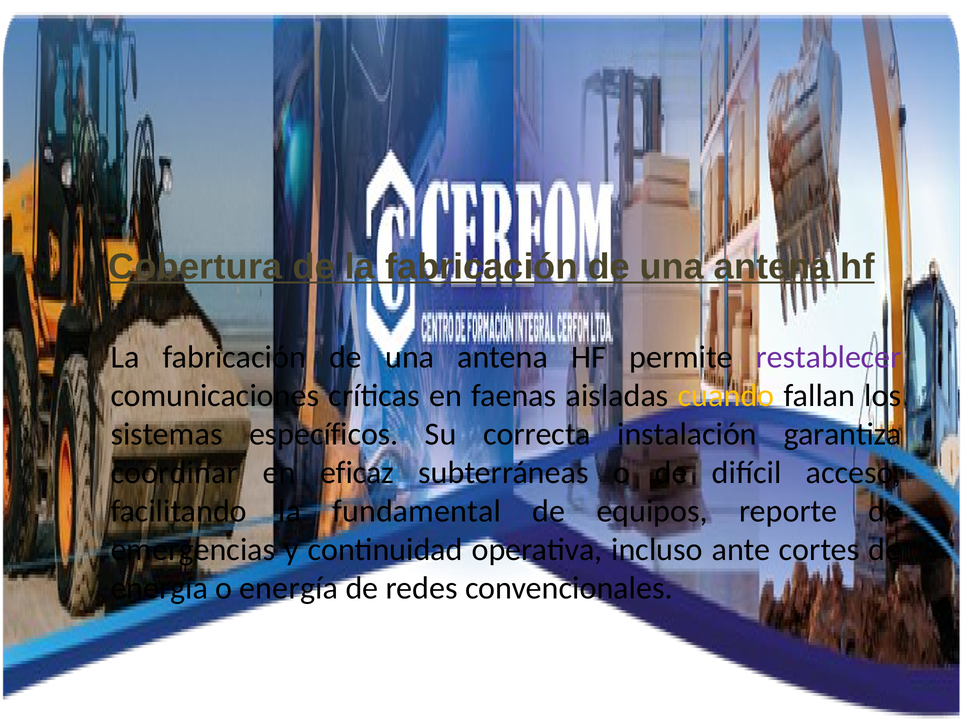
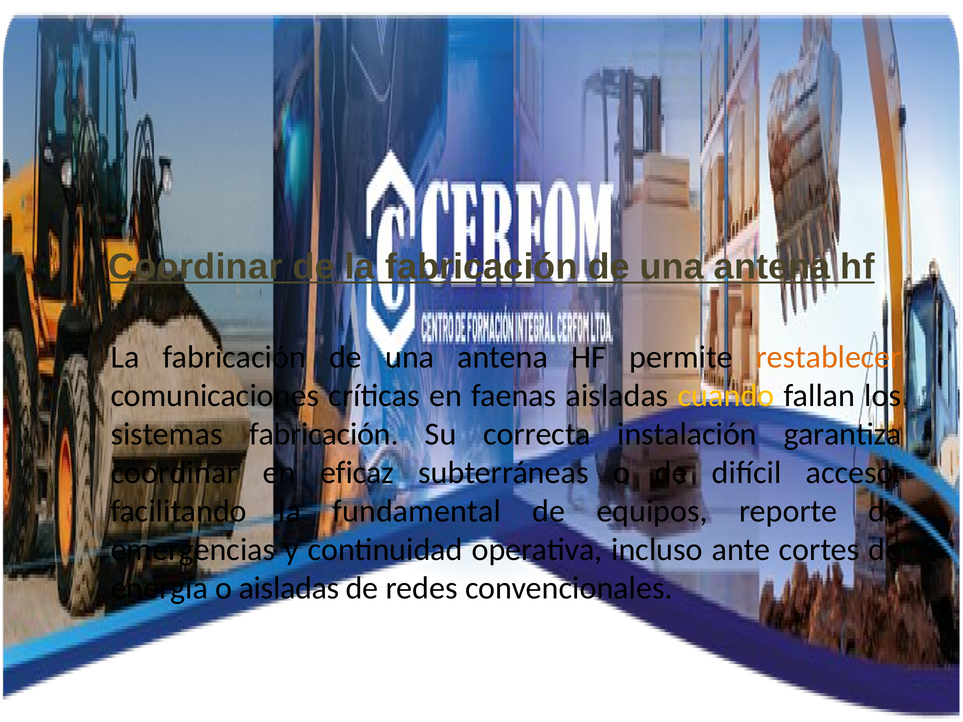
Cobertura: Cobertura -> Coordinar (195, 267)
restablecer colour: purple -> orange (829, 357)
sistemas específicos: específicos -> fabricación (324, 434)
o energía: energía -> aisladas (289, 588)
